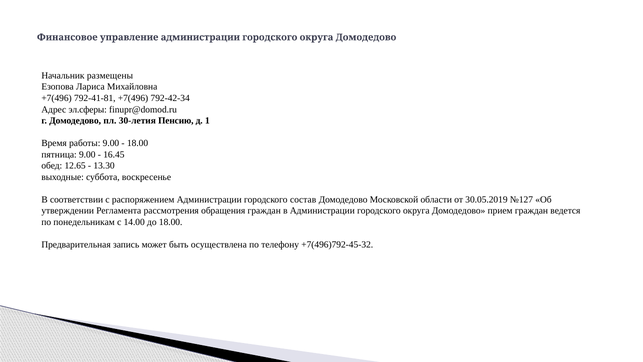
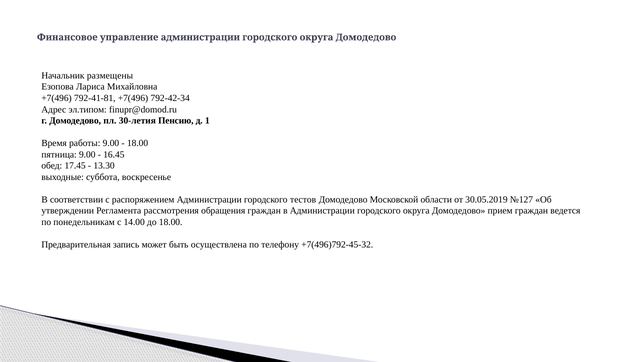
эл.сферы: эл.сферы -> эл.типом (88, 109)
12.65: 12.65 -> 17.45 (75, 166)
состав: состав -> тестов (303, 199)
